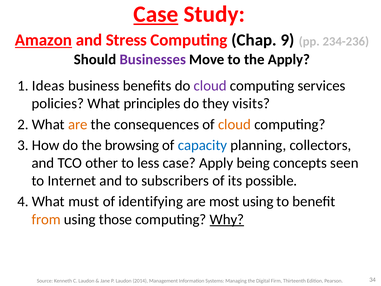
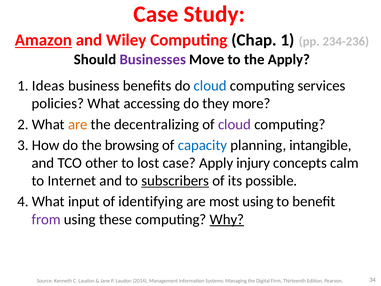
Case underline: present -> none (156, 14)
Stress: Stress -> Wiley (126, 40)
Chap 9: 9 -> 1 (287, 40)
cloud colour: purple -> blue (210, 86)
principles: principles -> accessing (152, 104)
visits: visits -> more (251, 104)
consequences: consequences -> decentralizing (157, 124)
cloud colour: orange -> purple (234, 124)
collectors: collectors -> intangible (320, 145)
less: less -> lost (148, 163)
being: being -> injury (253, 163)
seen: seen -> calm (344, 163)
subscribers underline: none -> present (175, 181)
must: must -> input (84, 201)
from colour: orange -> purple (46, 219)
those: those -> these (116, 219)
